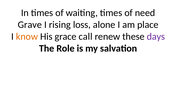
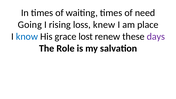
Grave: Grave -> Going (30, 25)
alone: alone -> knew (104, 25)
know colour: orange -> blue (27, 37)
call: call -> lost (86, 37)
